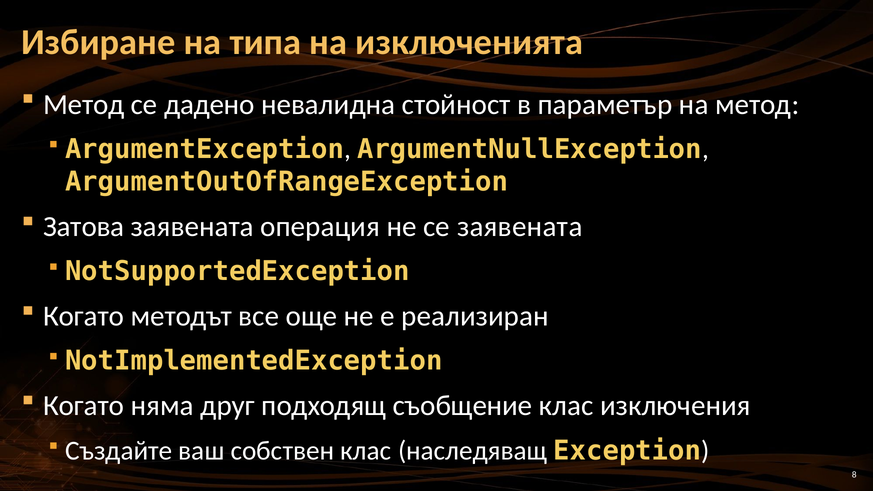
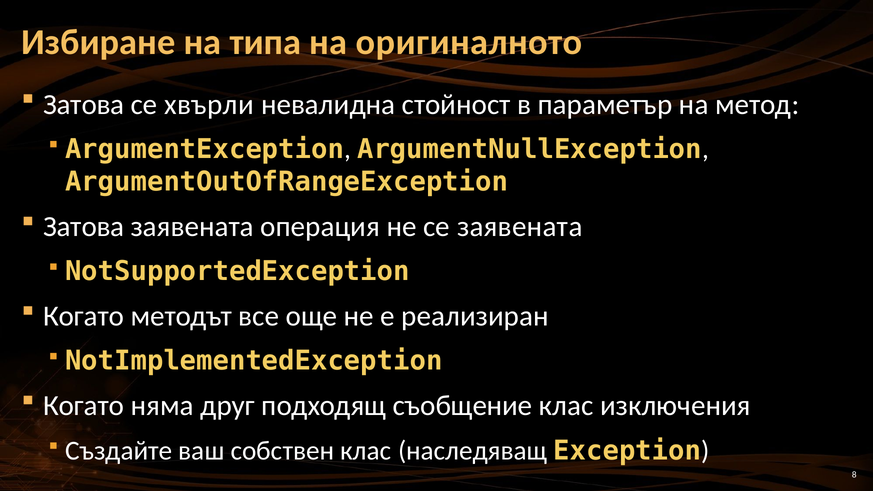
изключенията: изключенията -> оригиналното (469, 42)
Метод: Метод -> Затова (84, 105)
дадено: дадено -> хвърли (209, 105)
